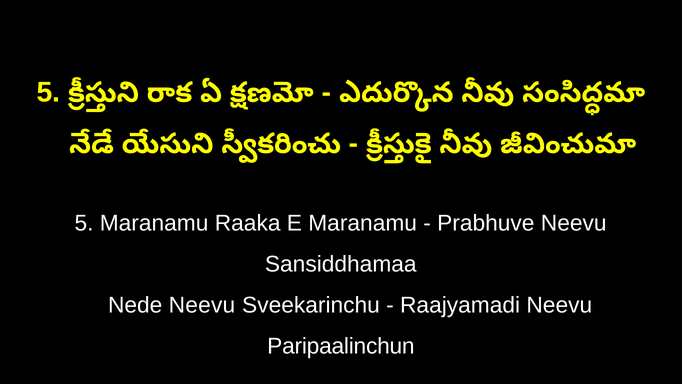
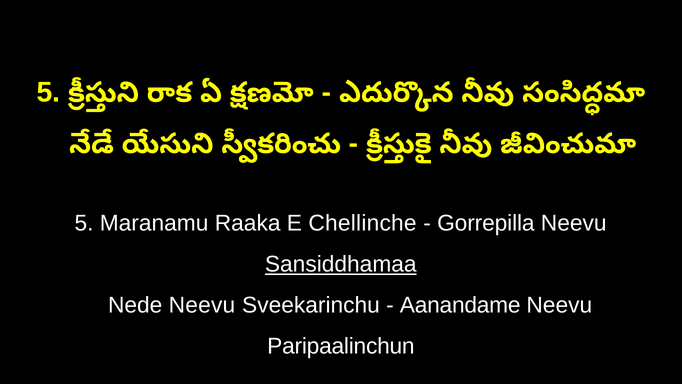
E Maranamu: Maranamu -> Chellinche (363, 223)
Prabhuve: Prabhuve -> Gorrepilla (486, 223)
Sansiddhamaa underline: none -> present (341, 264)
Raajyamadi: Raajyamadi -> Aanandame (460, 305)
